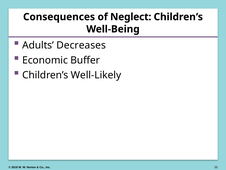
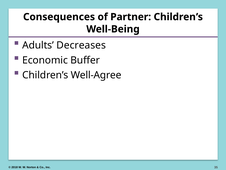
Neglect: Neglect -> Partner (131, 17)
Well-Likely: Well-Likely -> Well-Agree (96, 75)
